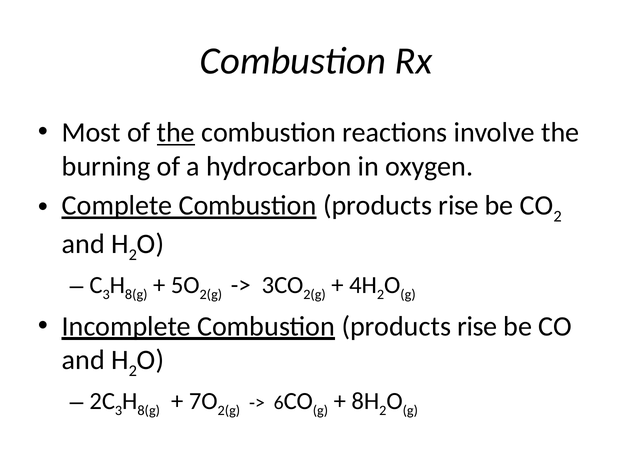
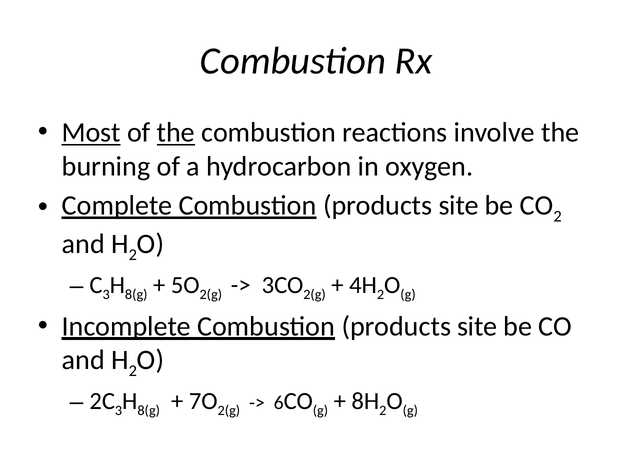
Most underline: none -> present (91, 133)
rise: rise -> site (459, 206)
rise: rise -> site (477, 327)
